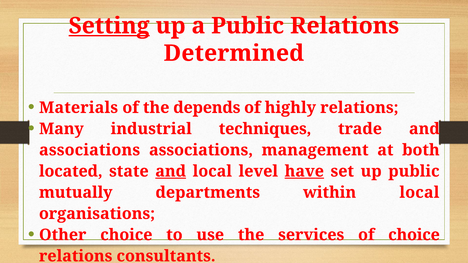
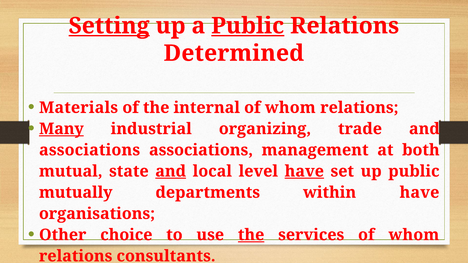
Public underline: none -> present (248, 26)
depends: depends -> internal (207, 108)
highly: highly -> whom (290, 108)
Many underline: none -> present (61, 129)
techniques: techniques -> organizing (265, 129)
located: located -> mutual (71, 171)
within local: local -> have (419, 193)
the underline: none -> present (251, 235)
services of choice: choice -> whom (414, 235)
